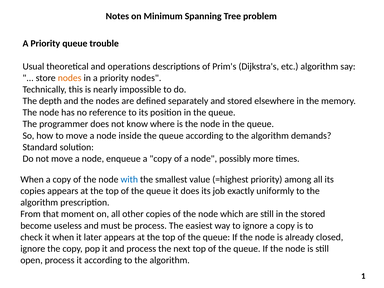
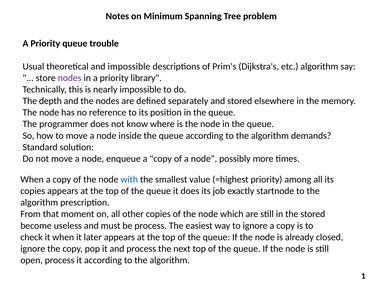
and operations: operations -> impossible (129, 66)
nodes colour: orange -> purple (70, 78)
priority nodes: nodes -> library (146, 78)
uniformly: uniformly -> startnode (275, 191)
